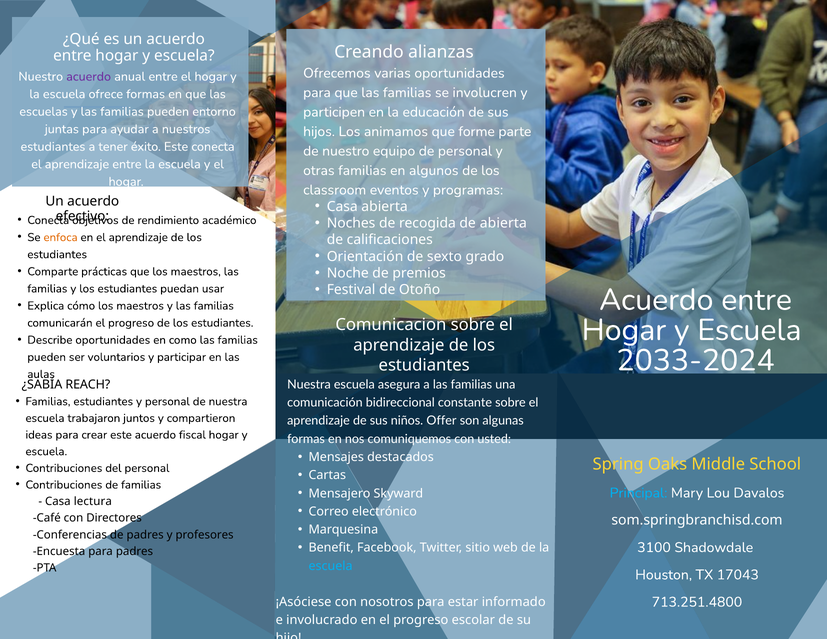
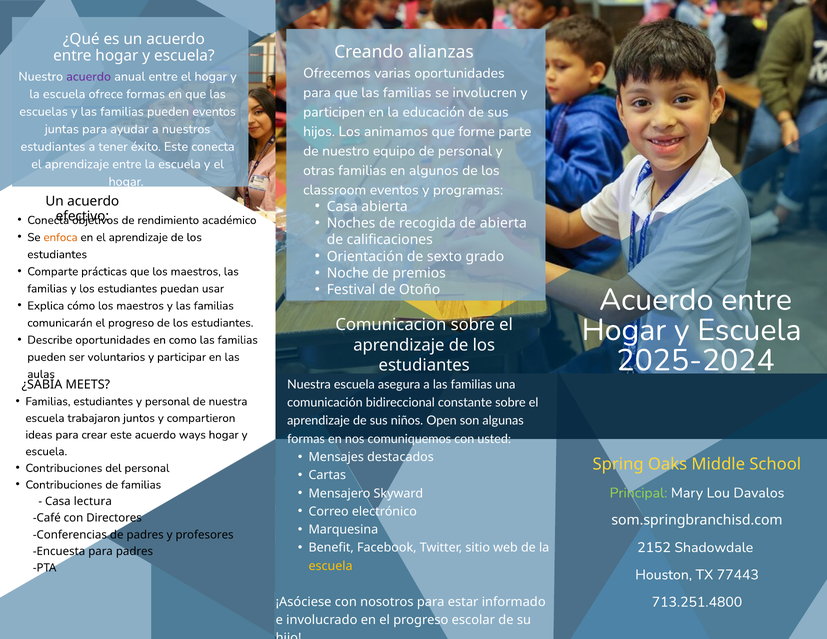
pueden entorno: entorno -> eventos (214, 112)
2033-2024: 2033-2024 -> 2025-2024 (696, 360)
REACH: REACH -> MEETS (88, 385)
Offer: Offer -> Open (442, 421)
fiscal: fiscal -> ways (192, 435)
Principal colour: light blue -> light green (639, 493)
3100: 3100 -> 2152 (654, 547)
escuela colour: light blue -> yellow (331, 566)
17043: 17043 -> 77443 (738, 575)
